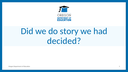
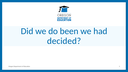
story: story -> been (69, 31)
